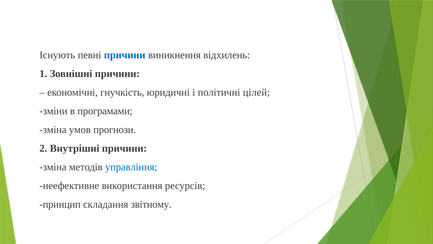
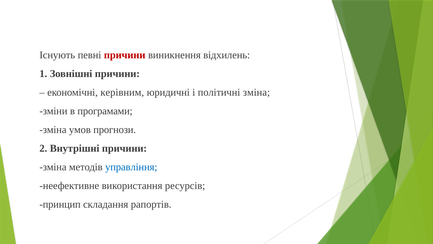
причини colour: blue -> red (125, 55)
гнучкість: гнучкість -> керівним (122, 92)
політичні цілей: цілей -> зміна (256, 92)
звітному: звітному -> рапортів (151, 204)
